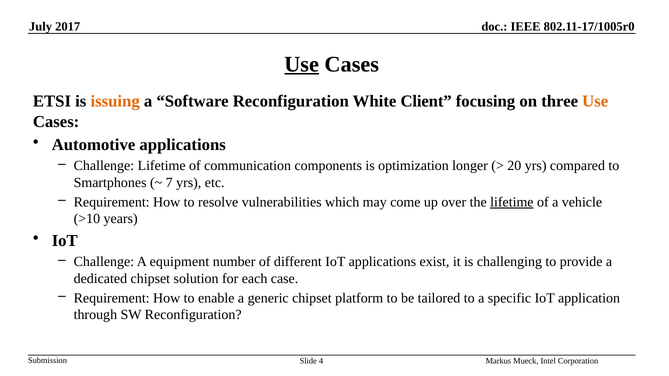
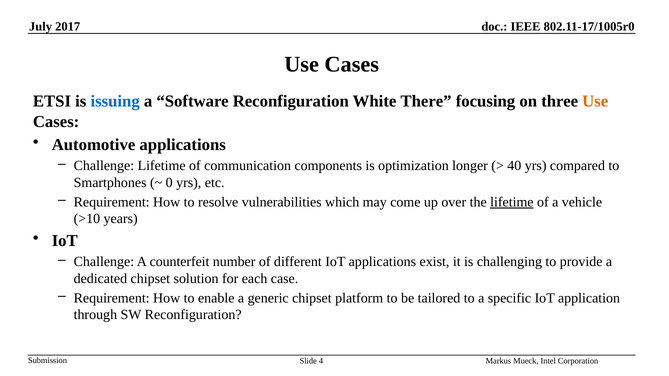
Use underline: present -> none (302, 64)
issuing colour: orange -> blue (115, 102)
Client: Client -> There (426, 102)
20: 20 -> 40 (514, 166)
7: 7 -> 0 (169, 183)
equipment: equipment -> counterfeit (180, 262)
